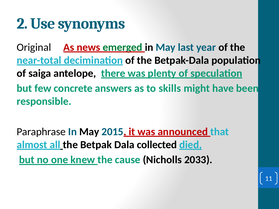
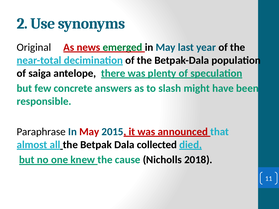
skills: skills -> slash (170, 89)
May colour: black -> red (89, 132)
2033: 2033 -> 2018 (198, 160)
